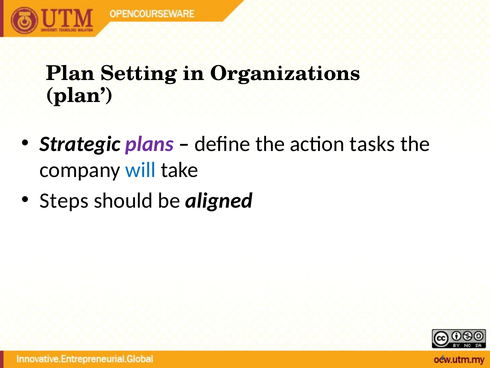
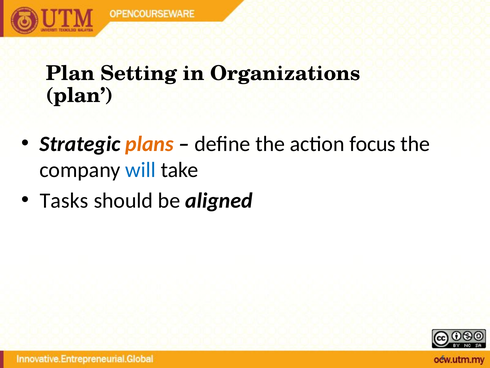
plans colour: purple -> orange (149, 144)
tasks: tasks -> focus (373, 144)
Steps: Steps -> Tasks (64, 200)
